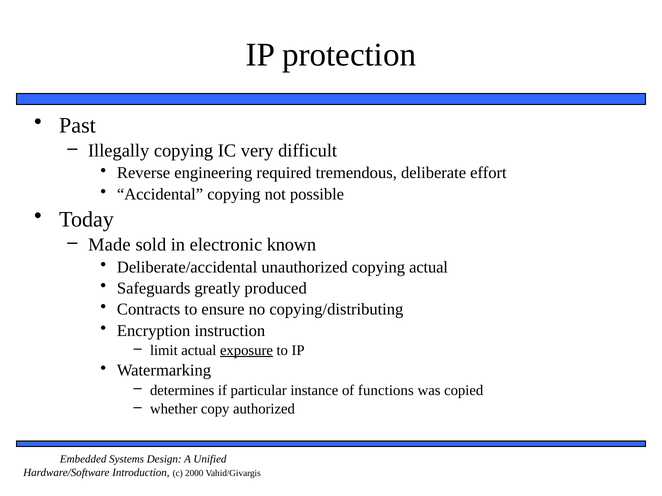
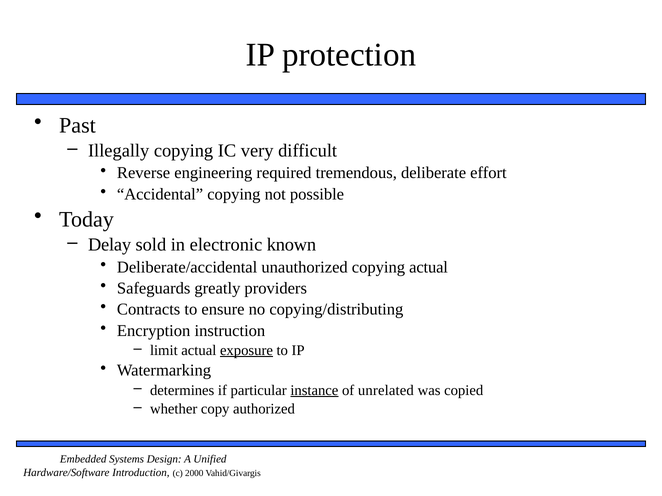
Made: Made -> Delay (110, 245)
produced: produced -> providers (276, 289)
instance underline: none -> present (314, 391)
functions: functions -> unrelated (386, 391)
